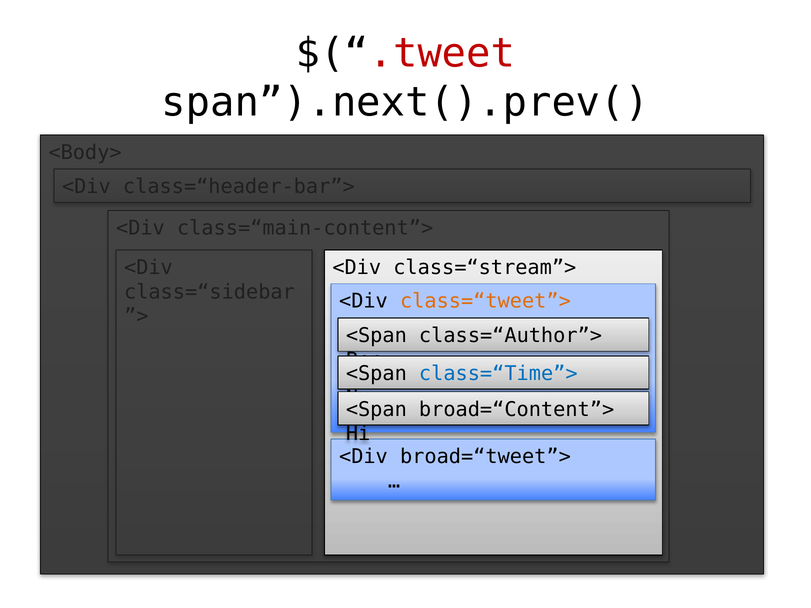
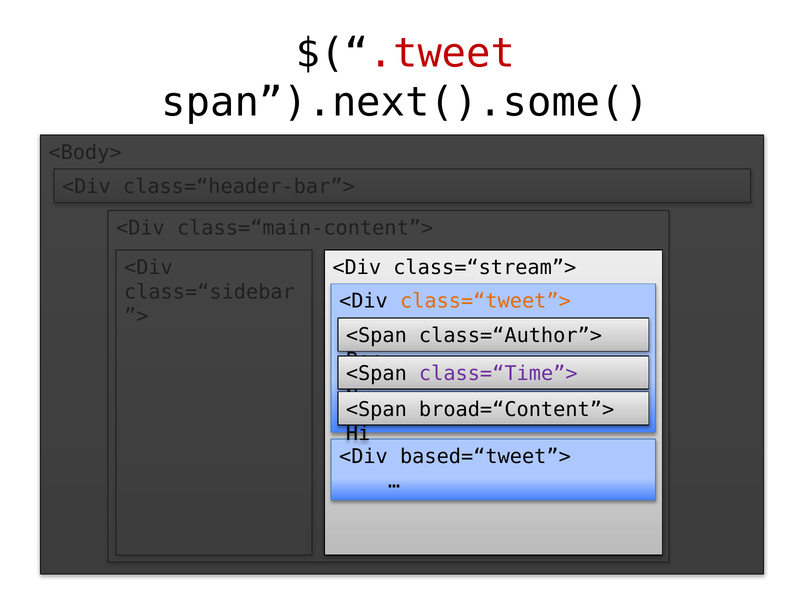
span”).next().prev(: span”).next().prev( -> span”).next().some( (405, 102)
class=“Time”> colour: blue -> purple (498, 374)
broad=“tweet”>: broad=“tweet”> -> based=“tweet”> (485, 457)
